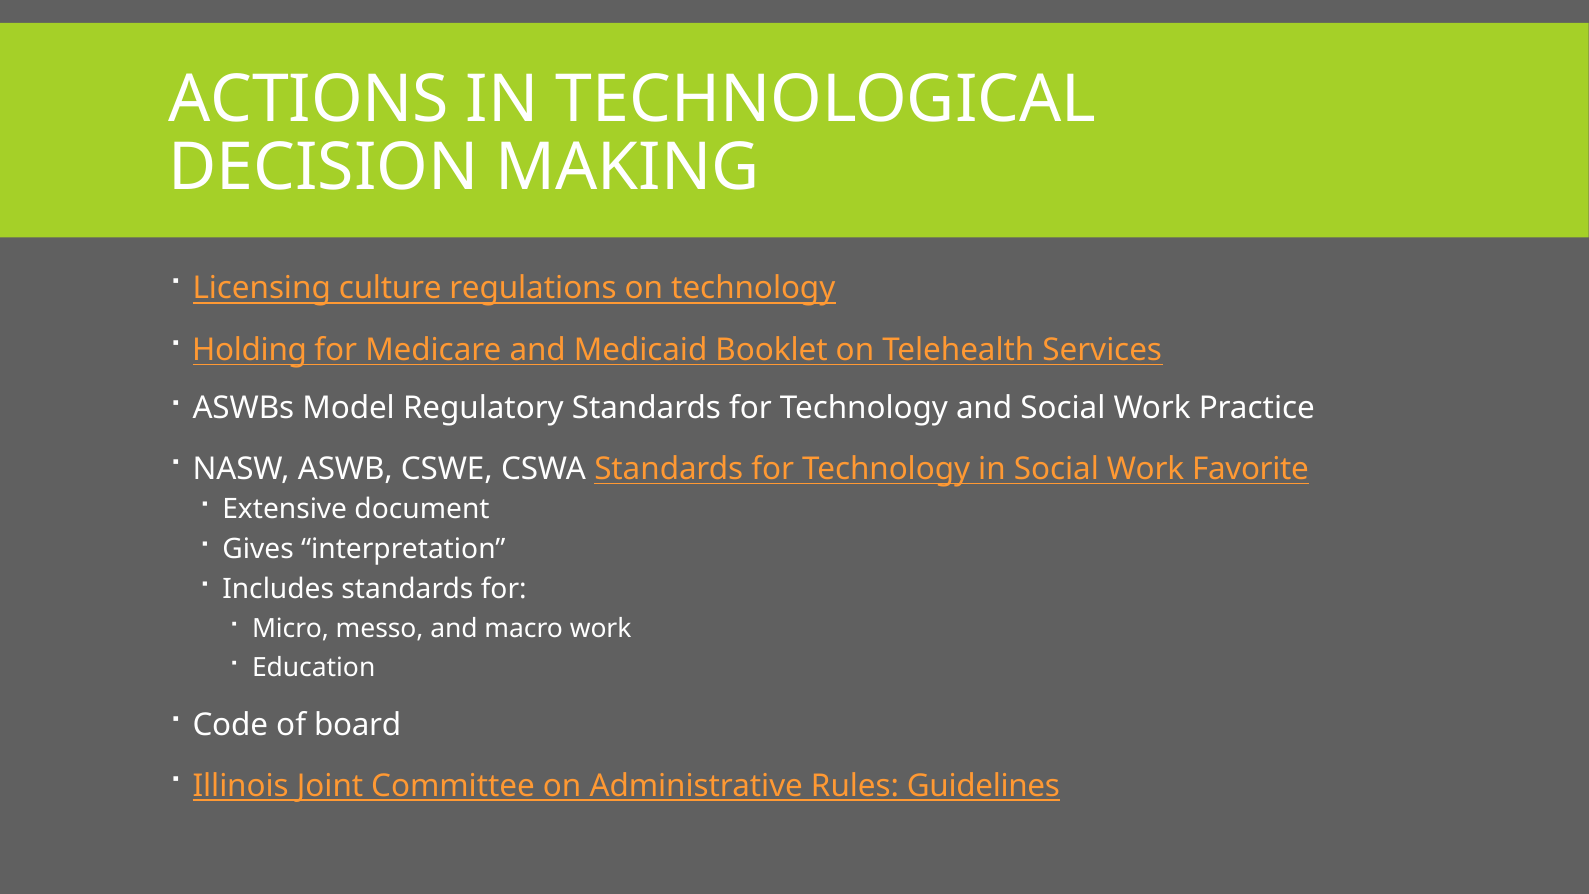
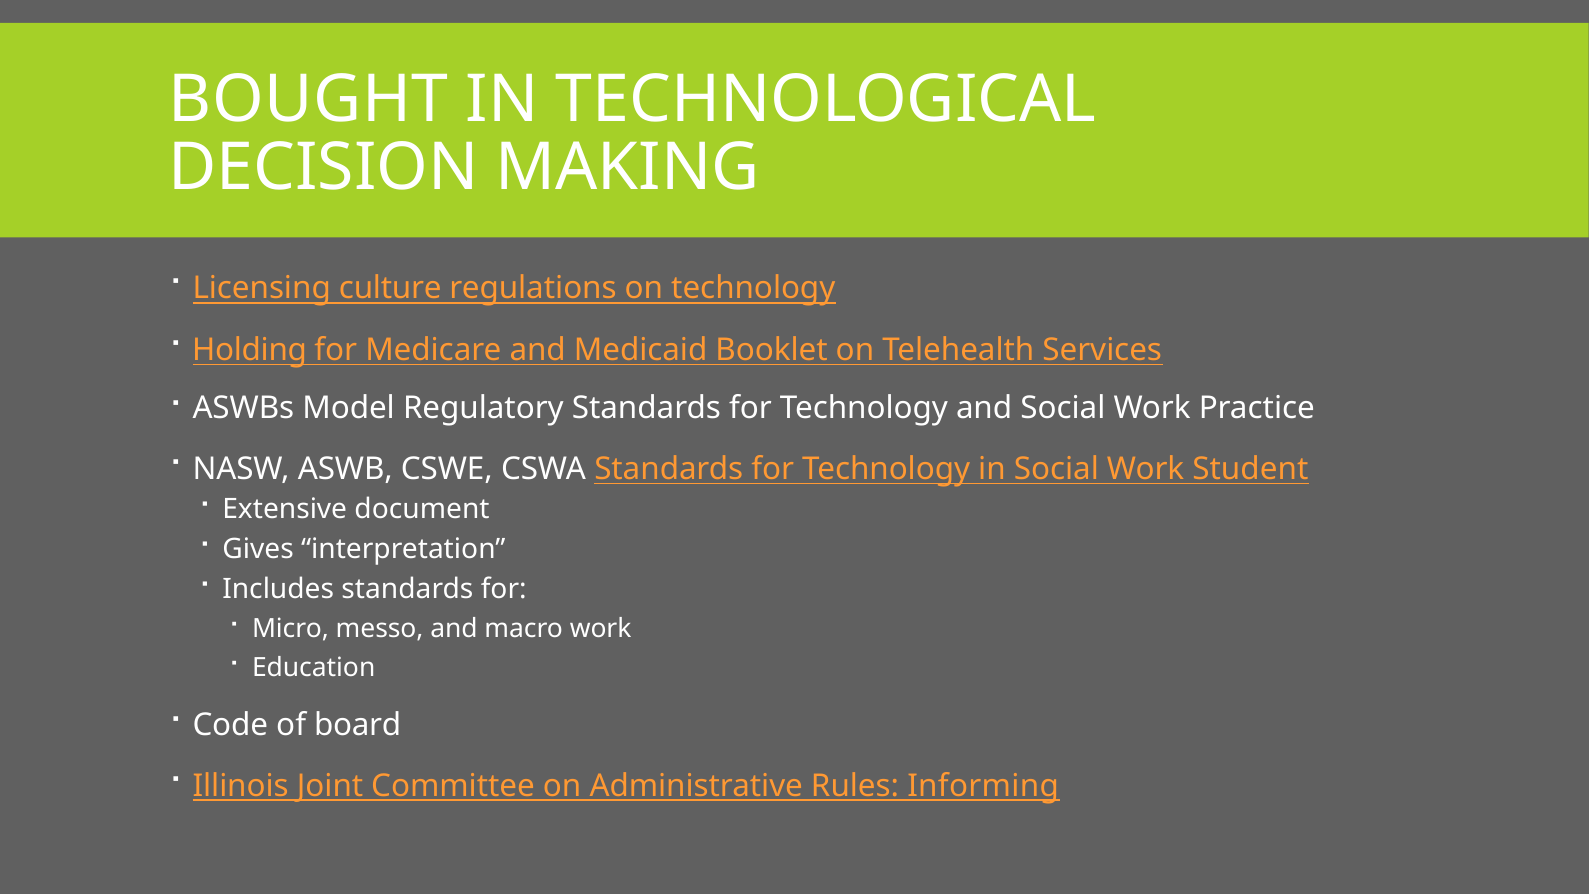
ACTIONS: ACTIONS -> BOUGHT (309, 100)
Favorite: Favorite -> Student (1250, 469)
Guidelines: Guidelines -> Informing (983, 786)
